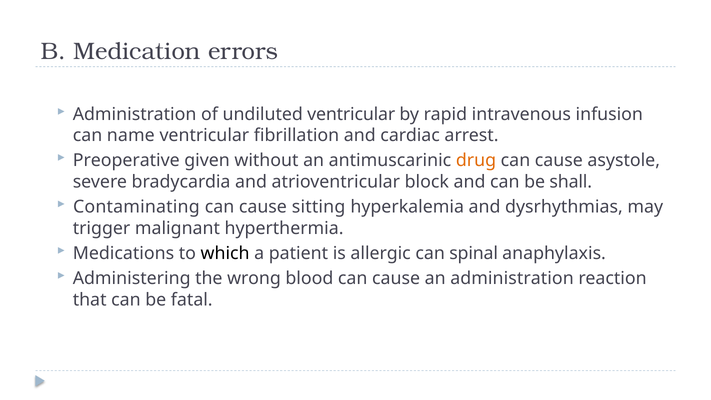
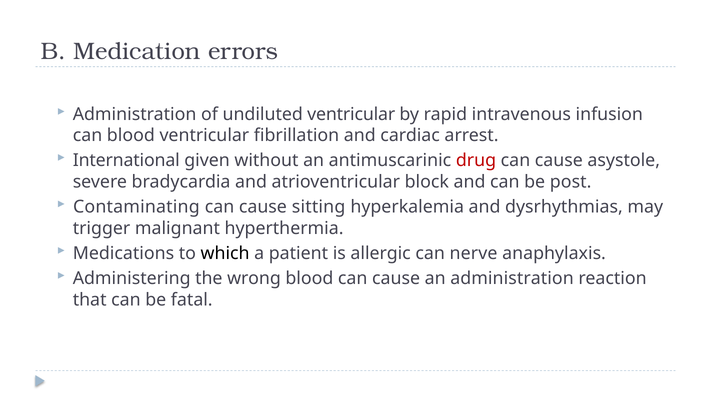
can name: name -> blood (131, 136)
Preoperative: Preoperative -> International (126, 161)
drug colour: orange -> red (476, 161)
shall: shall -> post (571, 182)
spinal: spinal -> nerve (473, 253)
